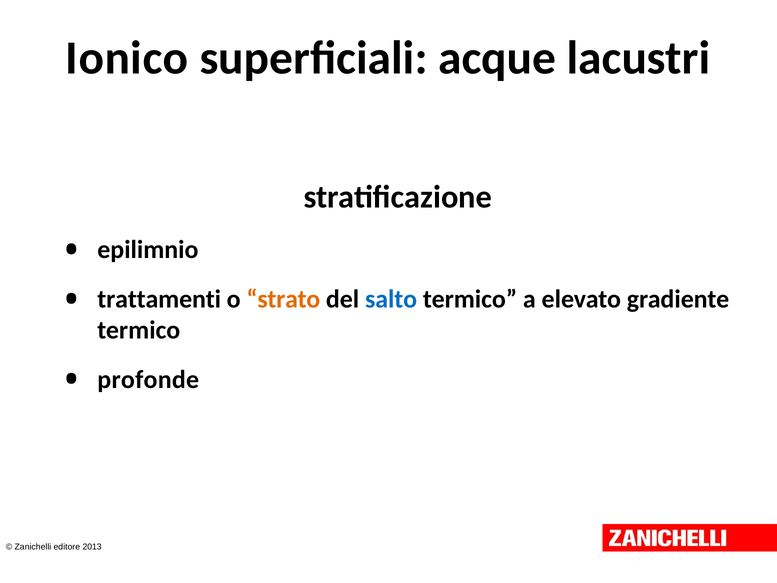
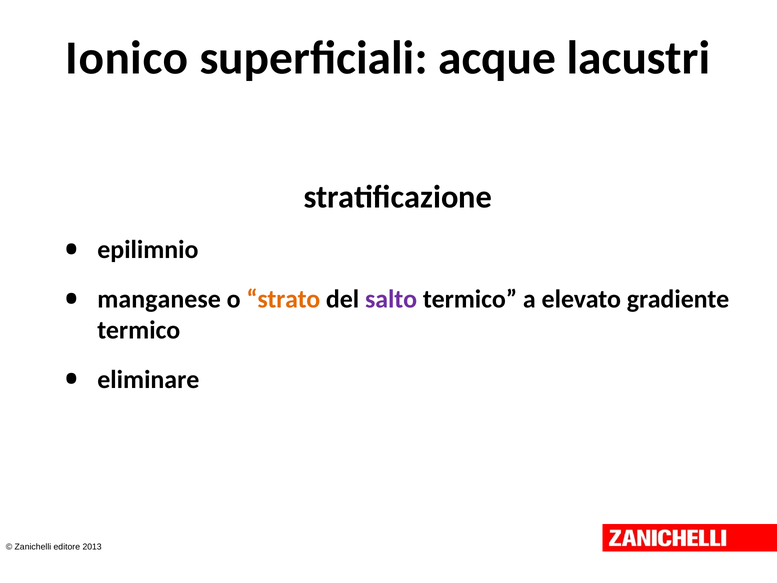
trattamenti: trattamenti -> manganese (159, 299)
salto colour: blue -> purple (391, 299)
profonde: profonde -> eliminare (148, 379)
